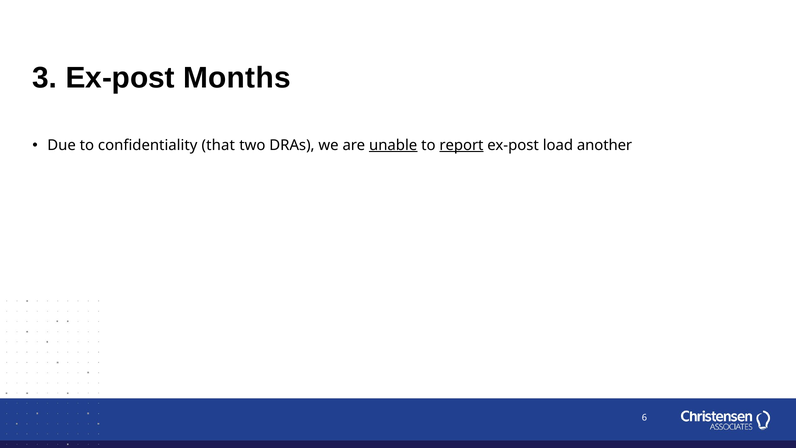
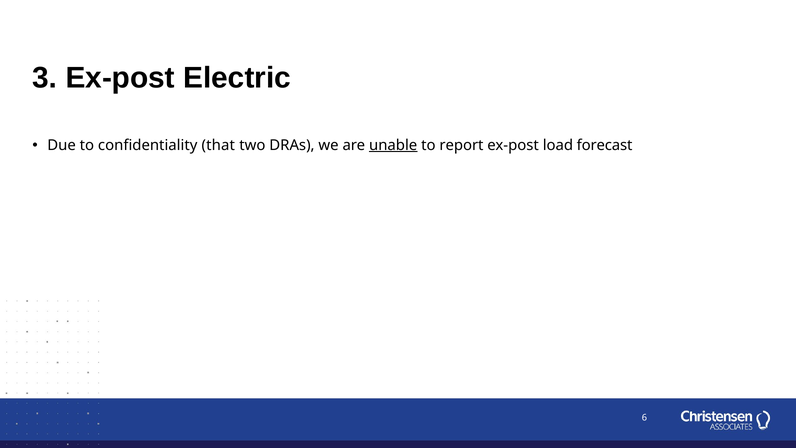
Months: Months -> Electric (237, 78)
report underline: present -> none (461, 145)
another: another -> forecast (605, 145)
